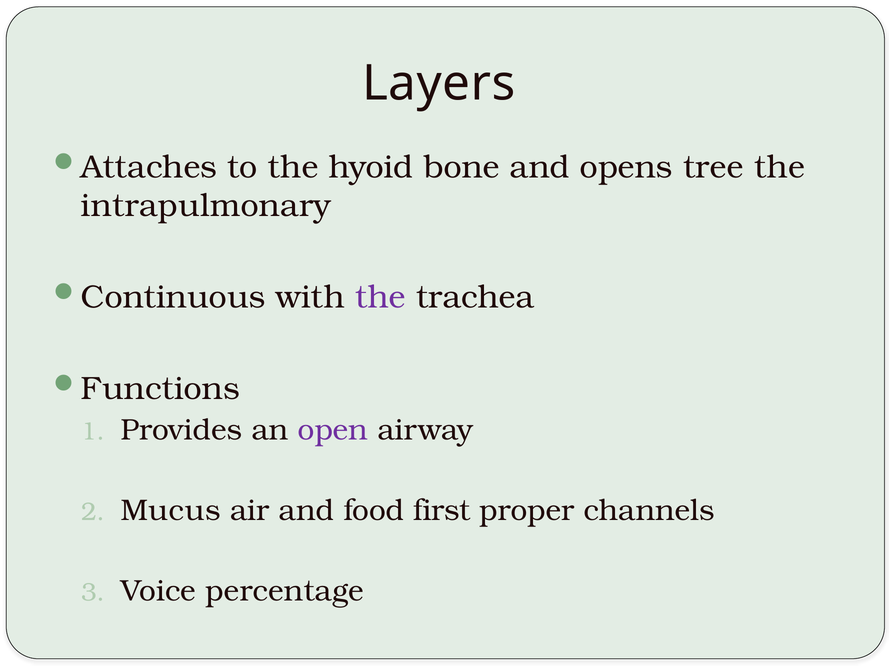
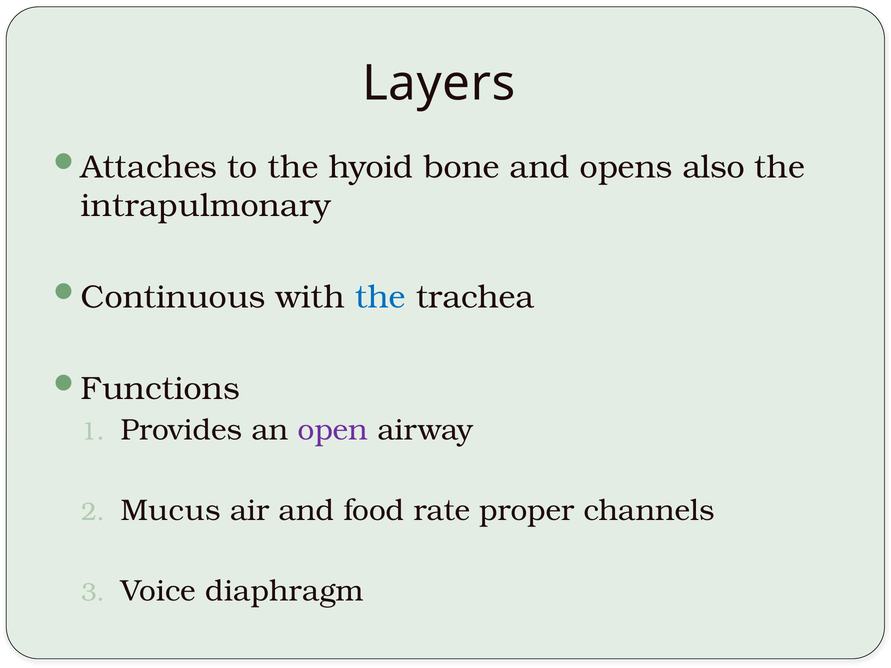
tree: tree -> also (714, 167)
the colour: purple -> blue (380, 297)
first: first -> rate (442, 511)
percentage: percentage -> diaphragm (285, 591)
